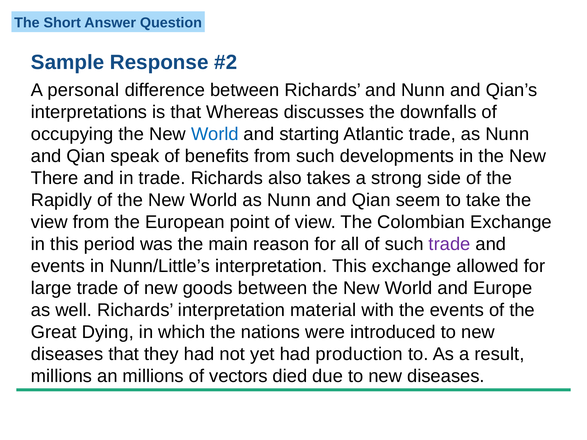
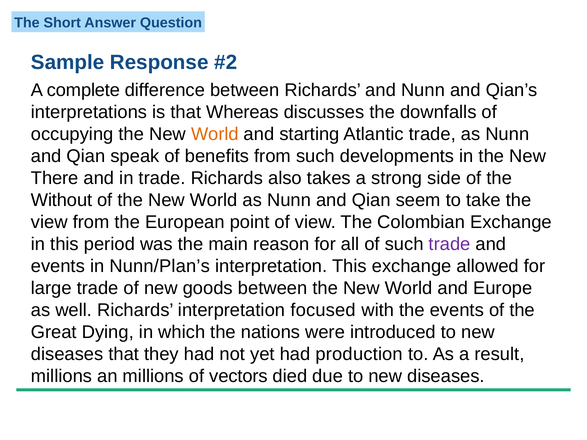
personal: personal -> complete (83, 90)
World colour: blue -> orange (215, 134)
Rapidly: Rapidly -> Without (62, 200)
Nunn/Little’s: Nunn/Little’s -> Nunn/Plan’s (160, 266)
material: material -> focused (323, 310)
